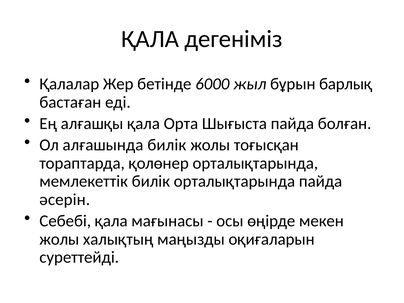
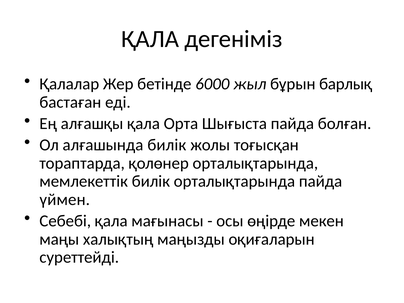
әсерін: әсерін -> үймен (65, 200)
жолы: жолы -> маңы (59, 239)
